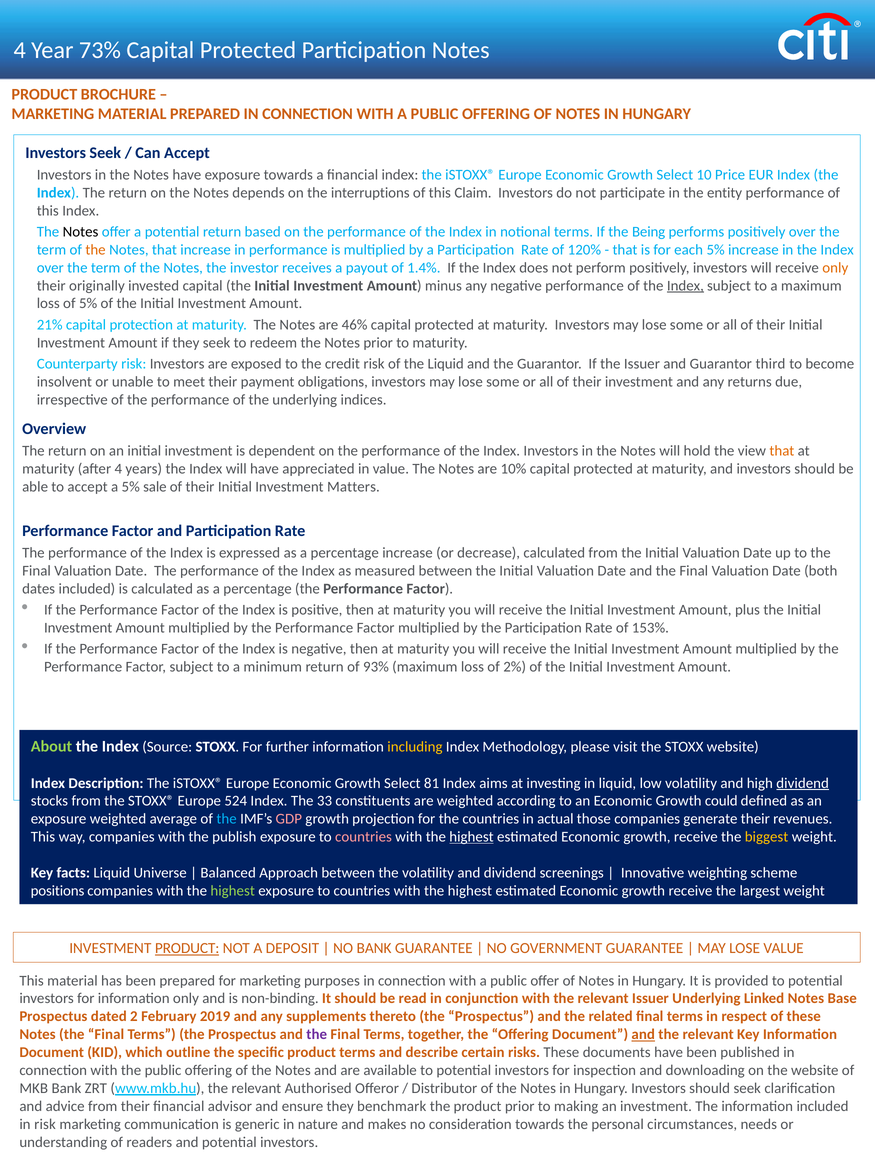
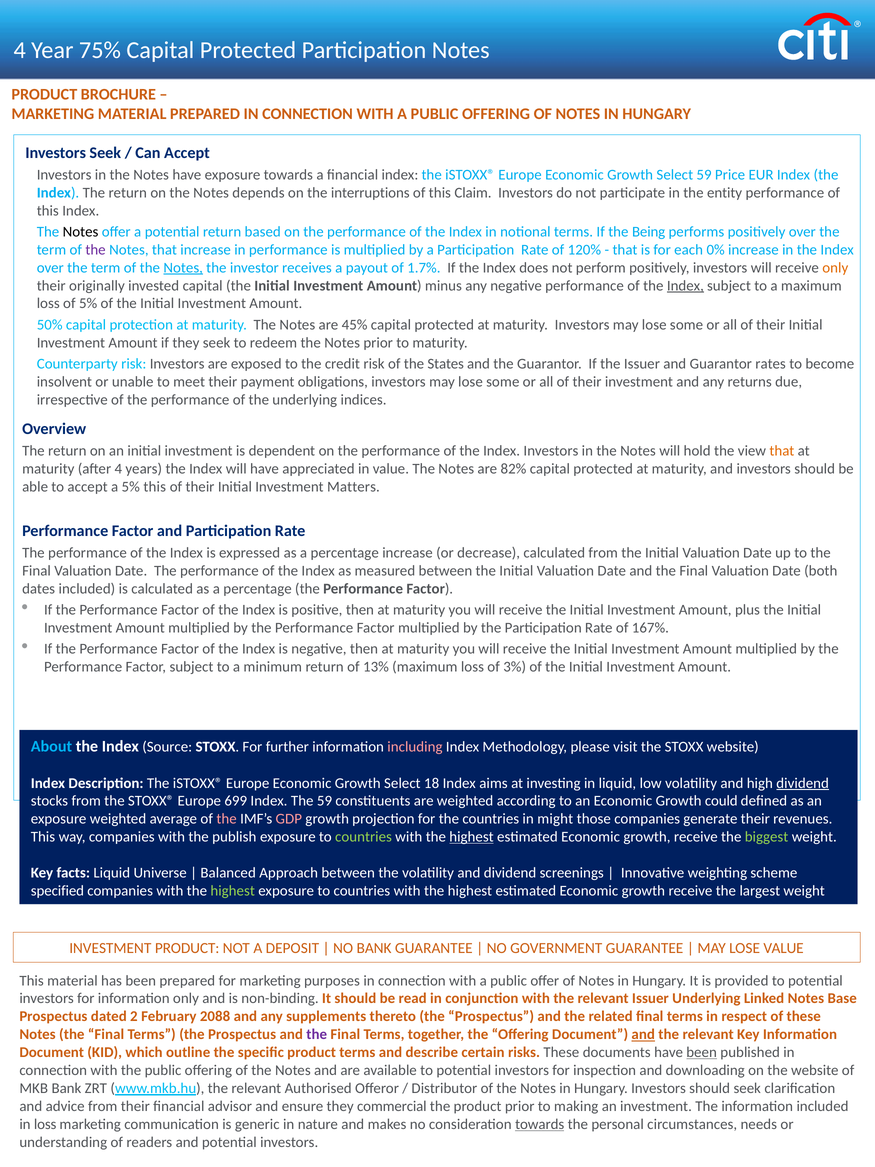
73%: 73% -> 75% (100, 50)
Select 10: 10 -> 59 (704, 175)
the colour: orange -> purple (96, 250)
each 5%: 5% -> 0% (716, 250)
Notes underline: none -> present (183, 268)
1.4%: 1.4% -> 1.7% (424, 268)
21%: 21% -> 50% (50, 325)
46%: 46% -> 45% (355, 325)
the Liquid: Liquid -> States (446, 364)
third: third -> rates (771, 364)
10%: 10% -> 82% (514, 469)
5% sale: sale -> this (155, 487)
153%: 153% -> 167% (650, 628)
93%: 93% -> 13% (376, 667)
2%: 2% -> 3% (515, 667)
About colour: light green -> light blue (52, 746)
including colour: yellow -> pink (415, 747)
81: 81 -> 18 (432, 783)
524: 524 -> 699 (236, 801)
The 33: 33 -> 59 (325, 801)
the colour: light blue -> pink (227, 819)
actual: actual -> might (555, 819)
countries colour: pink -> light green (364, 837)
biggest colour: yellow -> light green (767, 837)
positions: positions -> specified (57, 890)
PRODUCT underline: present -> none (187, 948)
2019: 2019 -> 2088 (215, 1016)
been underline: none -> present (702, 1052)
benchmark: benchmark -> commercial (392, 1106)
in risk: risk -> loss (45, 1124)
towards underline: none -> present (540, 1124)
